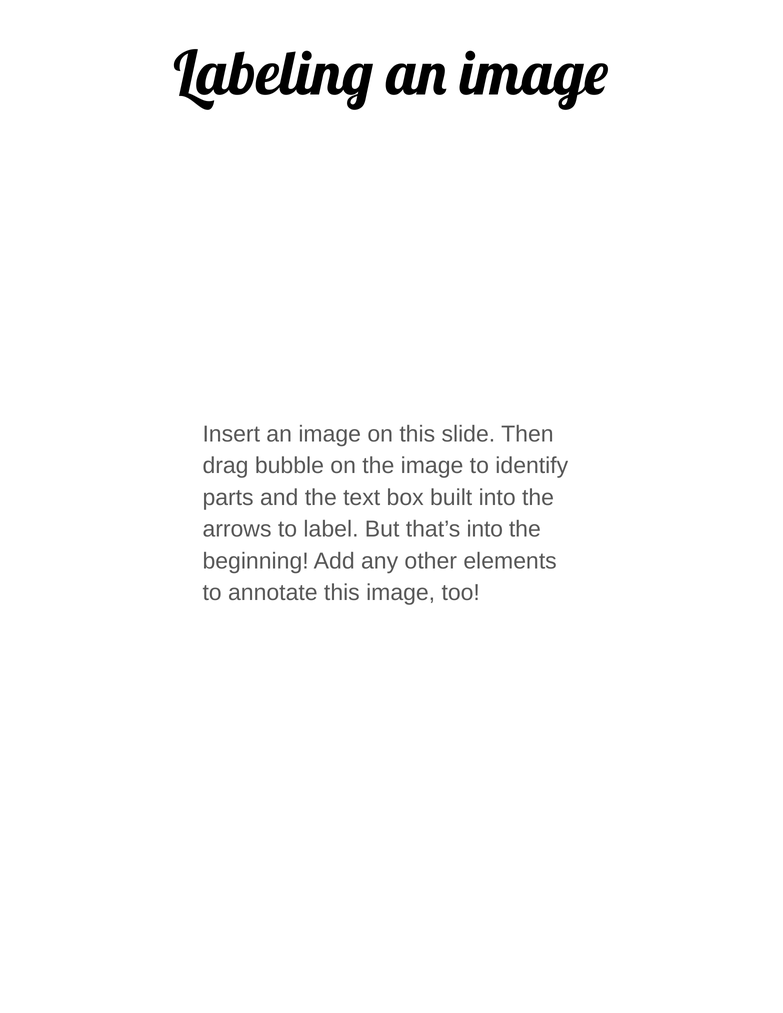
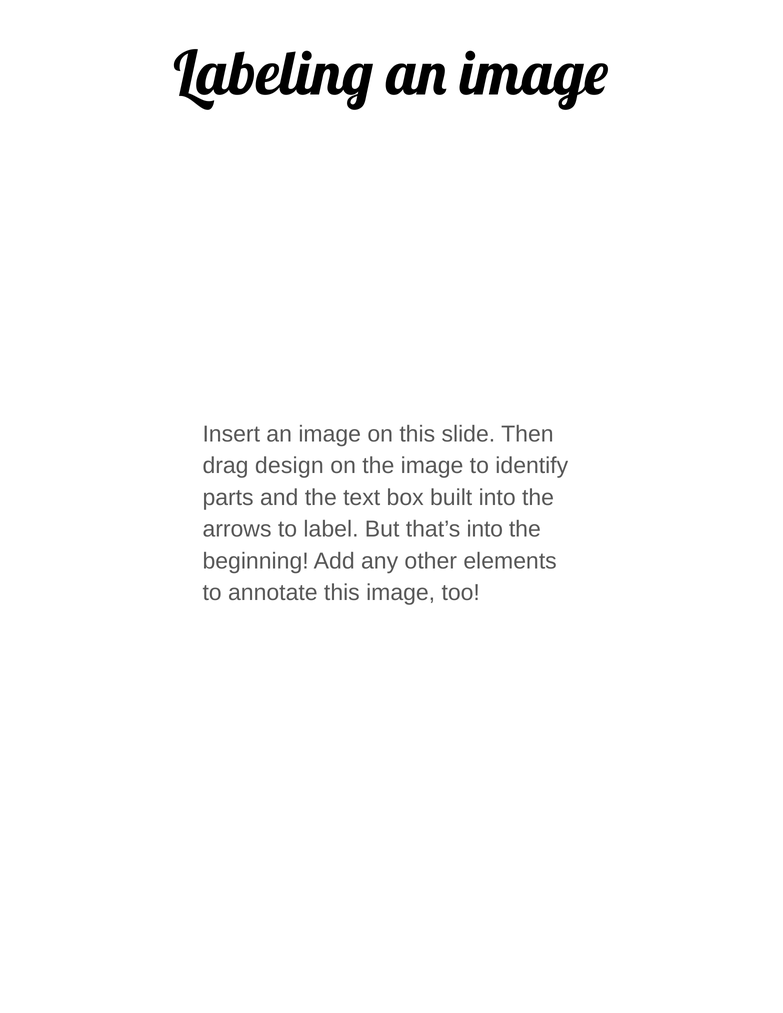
bubble: bubble -> design (289, 466)
